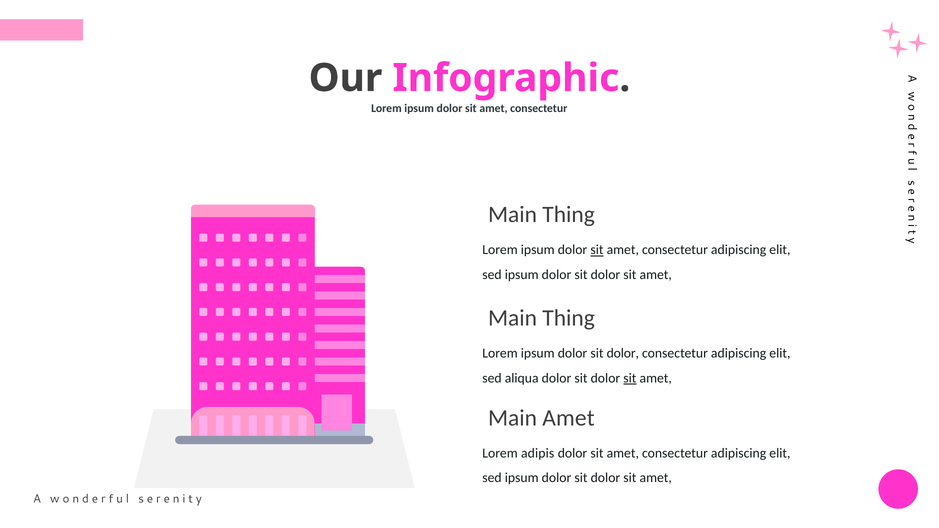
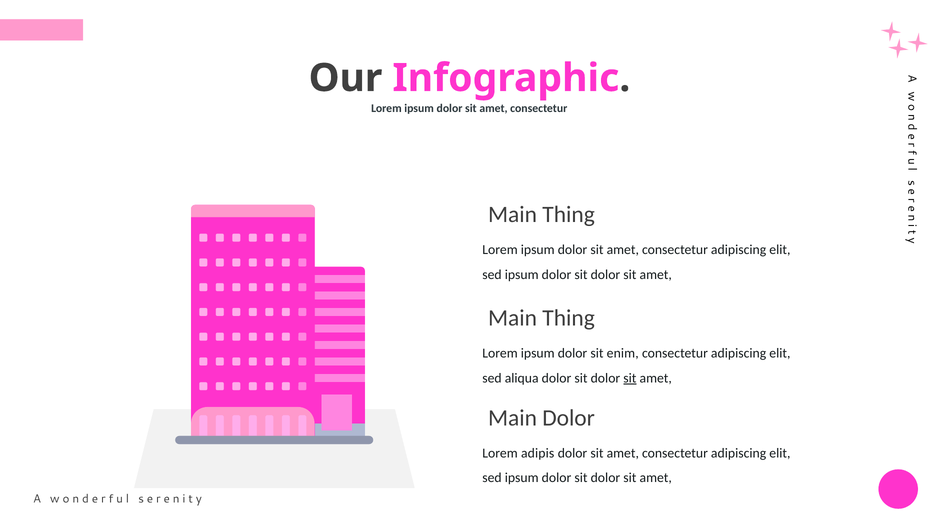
sit underline: present -> none (597, 250)
dolor: dolor -> enim (623, 354)
Main Amet: Amet -> Dolor (569, 418)
